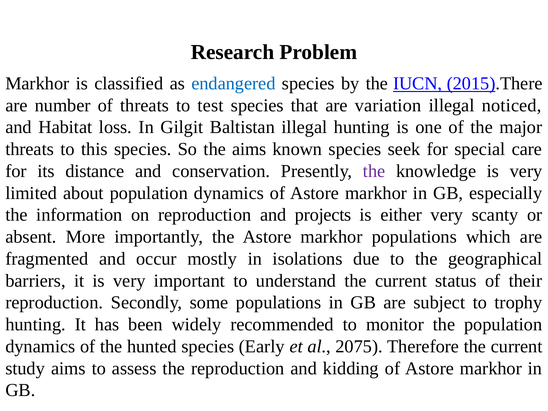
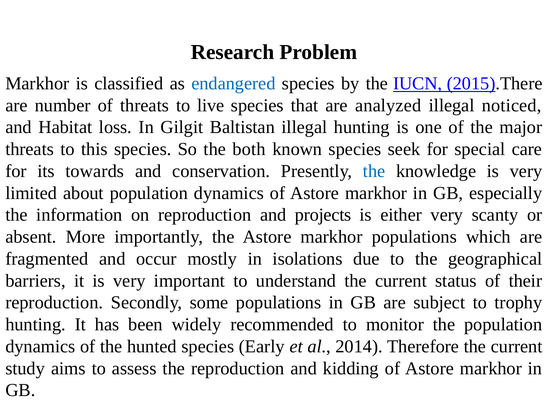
test: test -> live (211, 105)
variation: variation -> analyzed (388, 105)
the aims: aims -> both (249, 149)
distance: distance -> towards (95, 171)
the colour: purple -> blue (374, 171)
2075: 2075 -> 2014 (359, 346)
